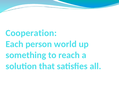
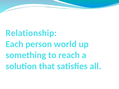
Cooperation: Cooperation -> Relationship (31, 33)
